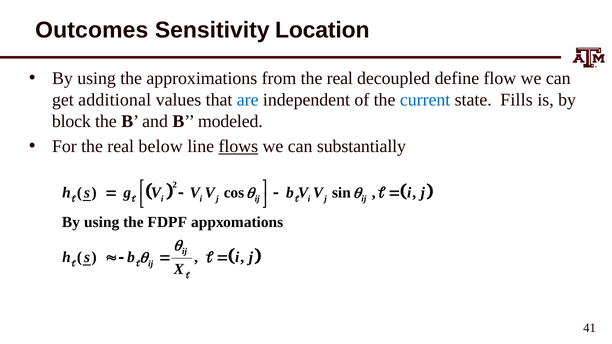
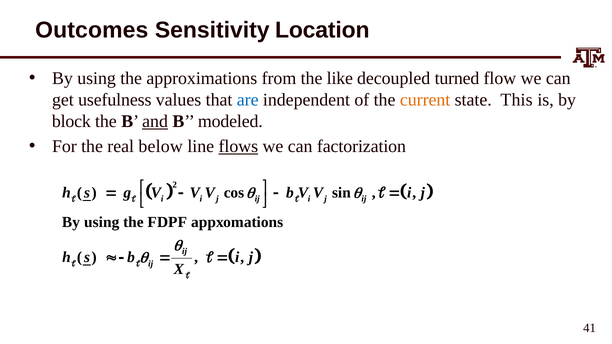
from the real: real -> like (340, 79)
define: define -> turned (457, 79)
additional: additional -> usefulness (115, 100)
current colour: blue -> orange (425, 100)
Fills: Fills -> This (517, 100)
and underline: none -> present (155, 121)
substantially: substantially -> factorization (361, 146)
